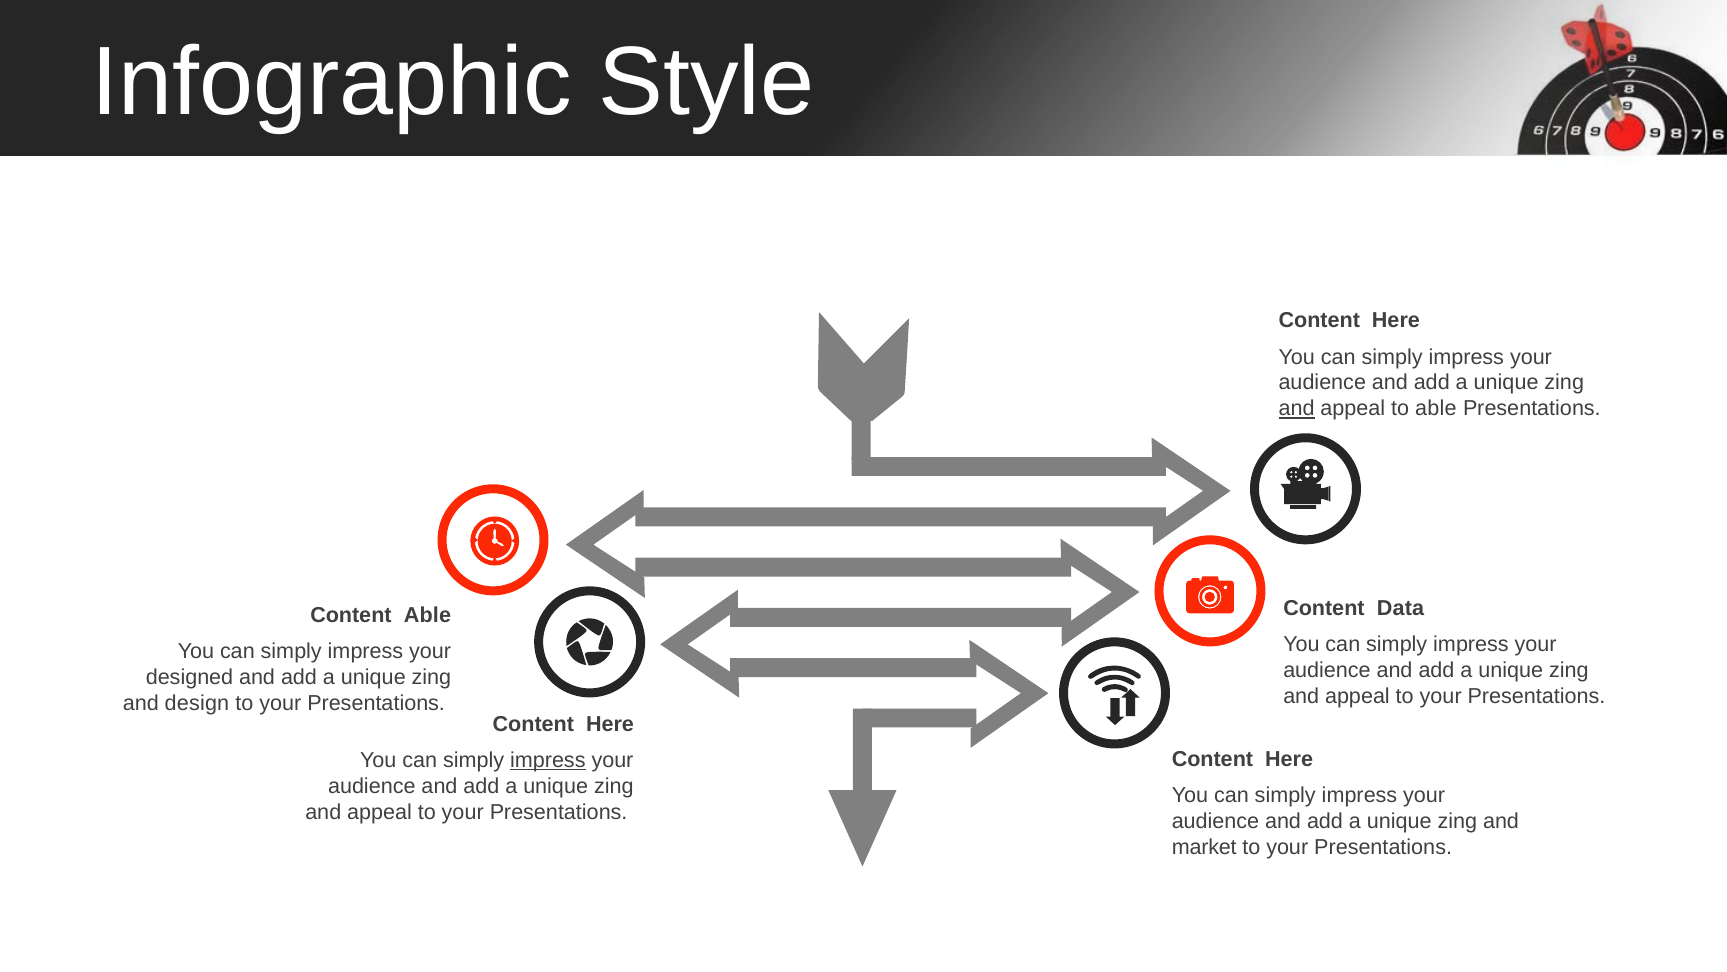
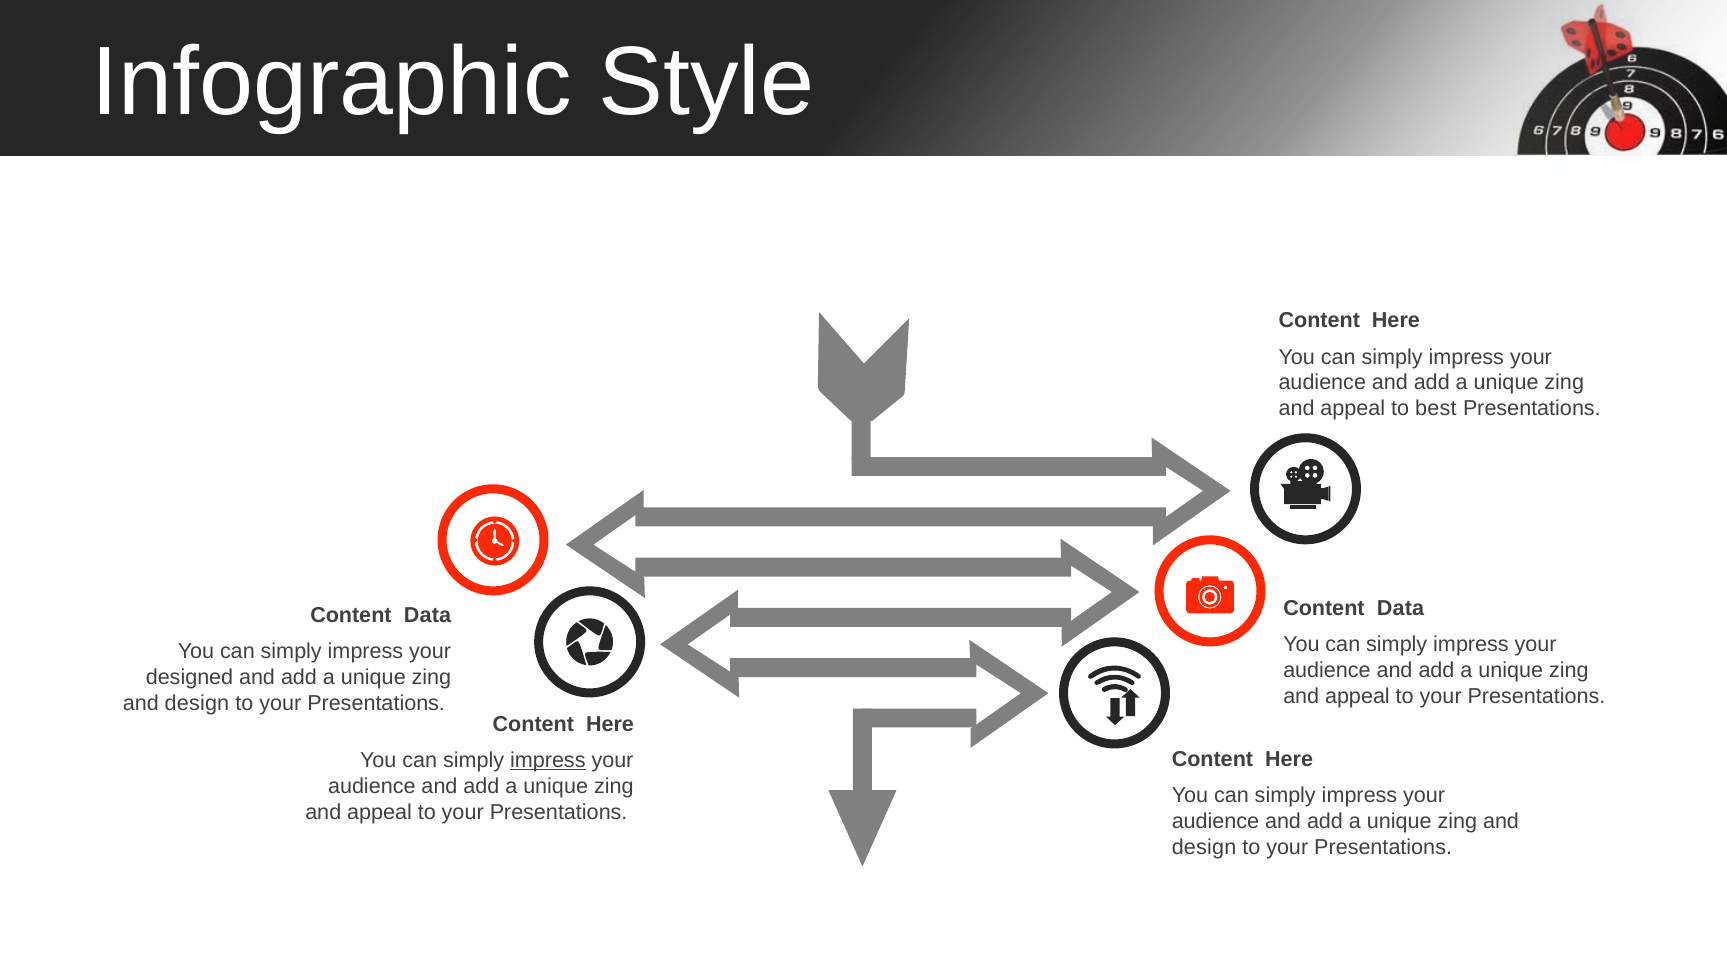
and underline: present -> none (1297, 409)
to able: able -> best (1436, 409)
Able: Able -> Data (427, 615)
market: market -> design (1204, 847)
